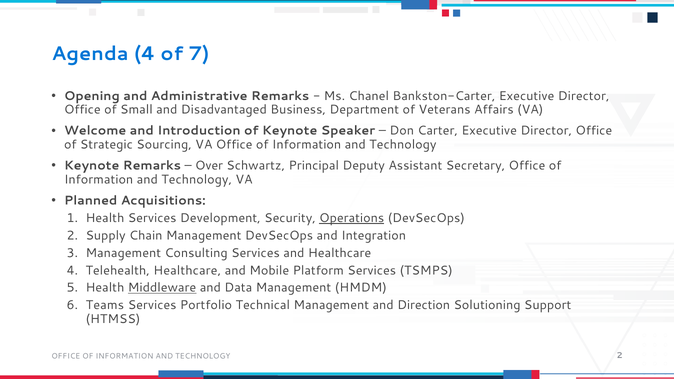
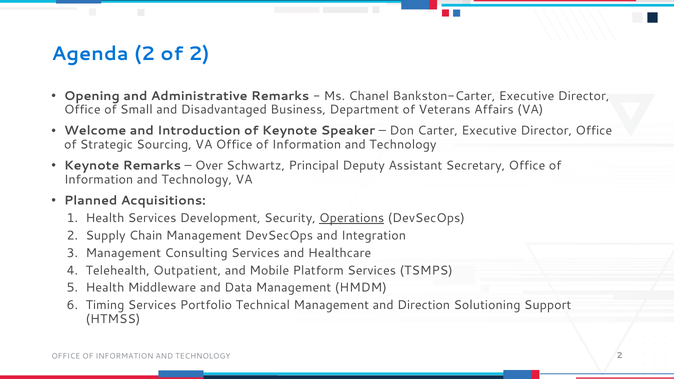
Agenda 4: 4 -> 2 (145, 54)
of 7: 7 -> 2 (199, 54)
Telehealth Healthcare: Healthcare -> Outpatient (187, 270)
Middleware underline: present -> none (162, 288)
Teams: Teams -> Timing (105, 305)
